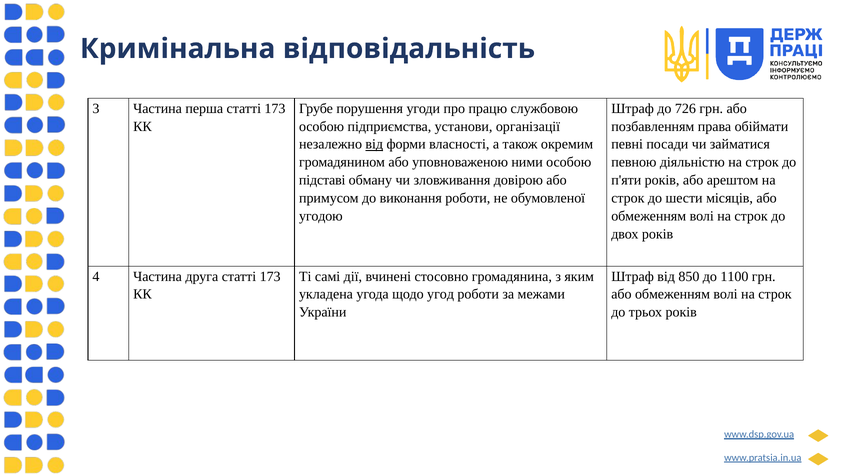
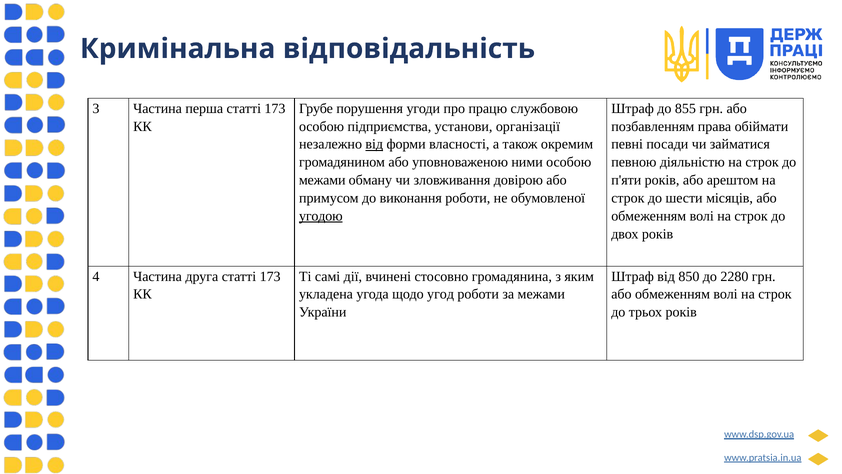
726: 726 -> 855 (685, 108)
підставі: підставі -> межами (322, 180)
угодою underline: none -> present (321, 216)
1100: 1100 -> 2280 (734, 276)
